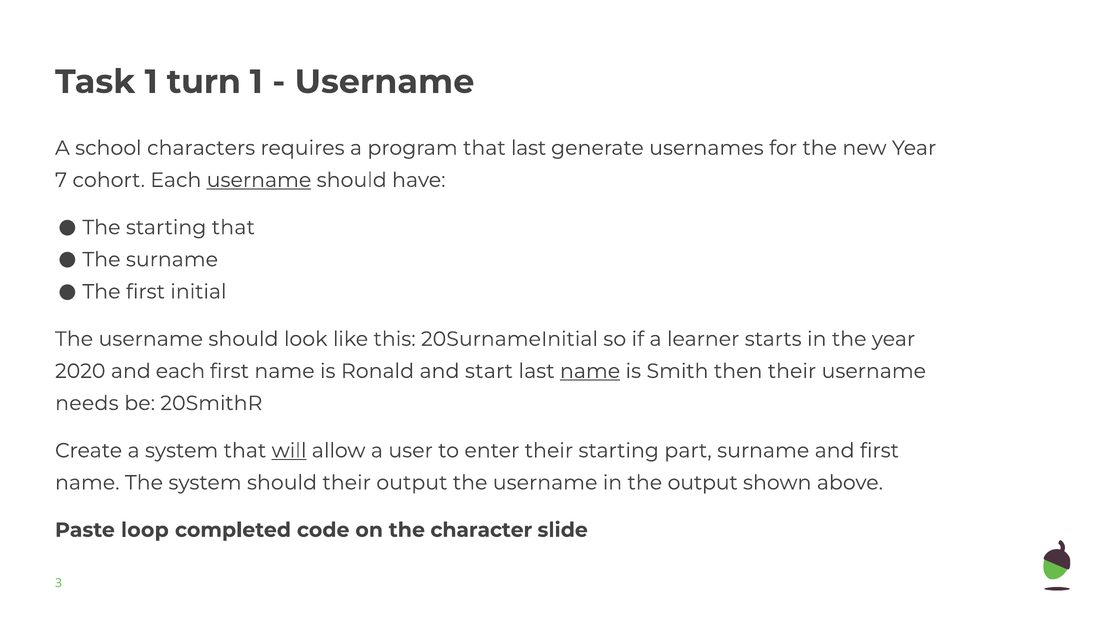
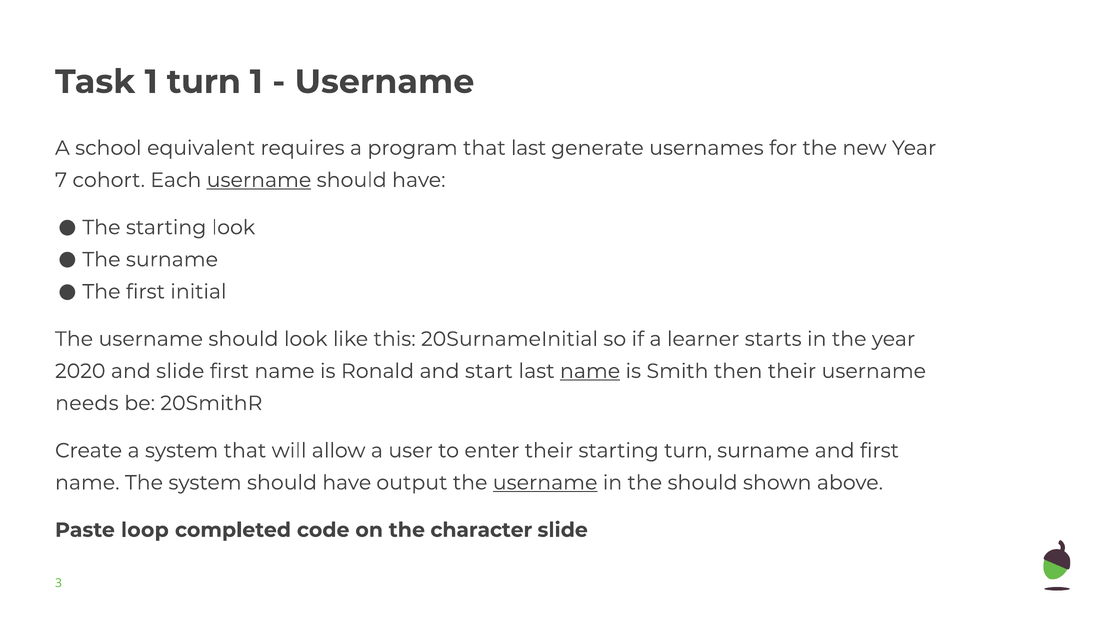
characters: characters -> equivalent (201, 148)
starting that: that -> look (233, 227)
and each: each -> slide (180, 371)
will underline: present -> none (289, 450)
starting part: part -> turn (688, 450)
system should their: their -> have (347, 482)
username underline: none -> present (545, 482)
the output: output -> should (703, 482)
